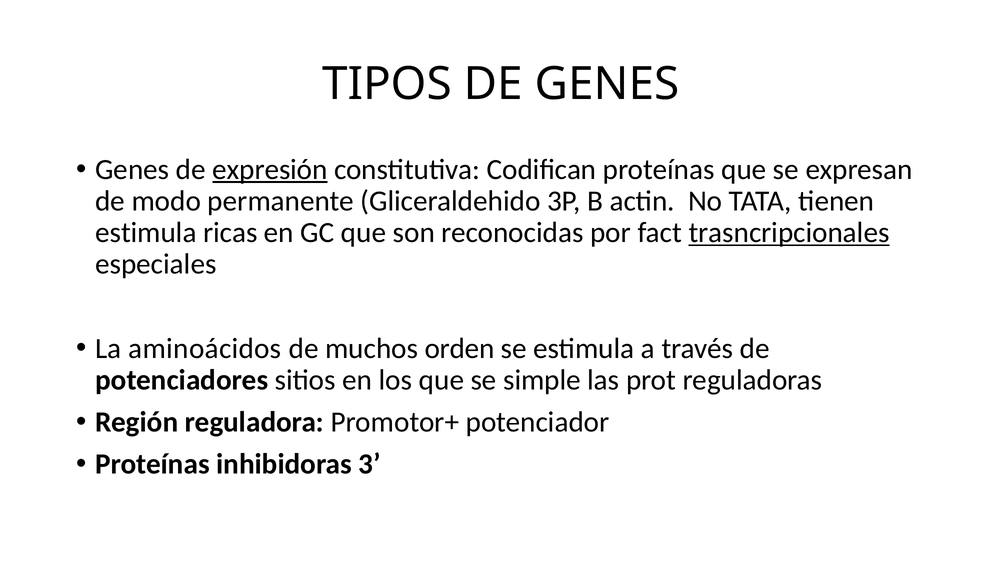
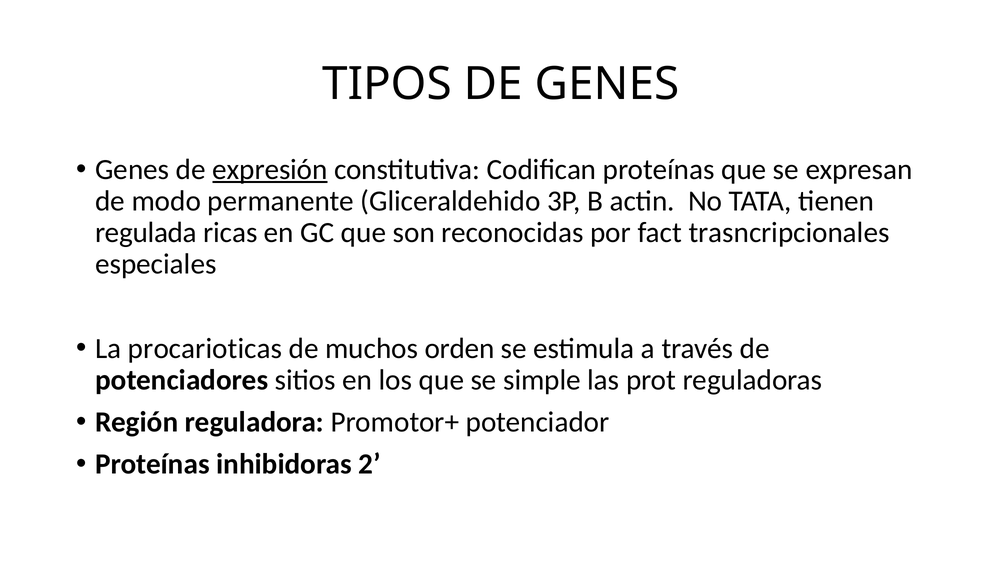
estimula: estimula -> regulada (146, 233)
trasncripcionales underline: present -> none (789, 233)
aminoácidos: aminoácidos -> procarioticas (205, 348)
3: 3 -> 2 (370, 464)
